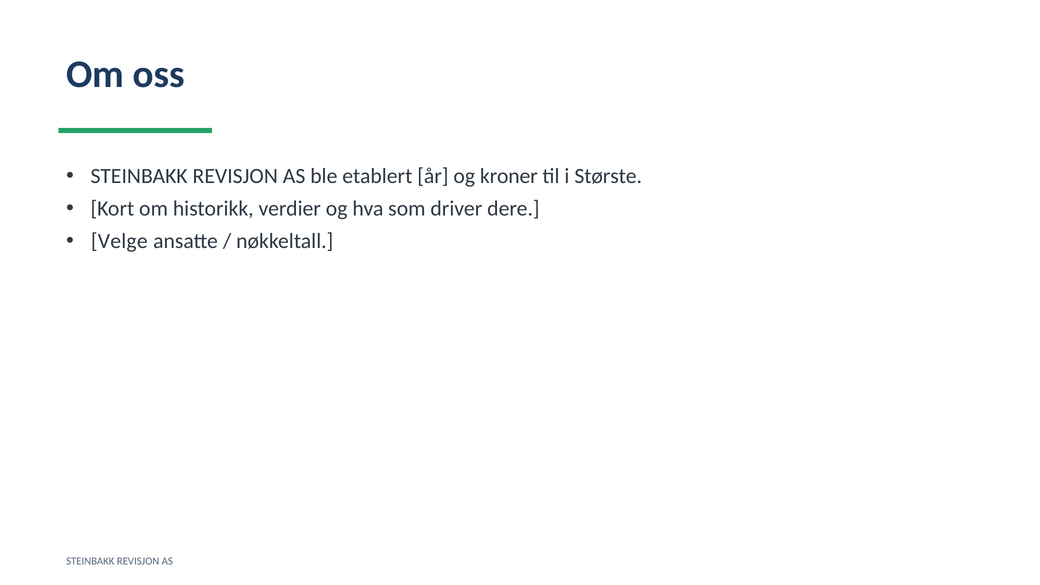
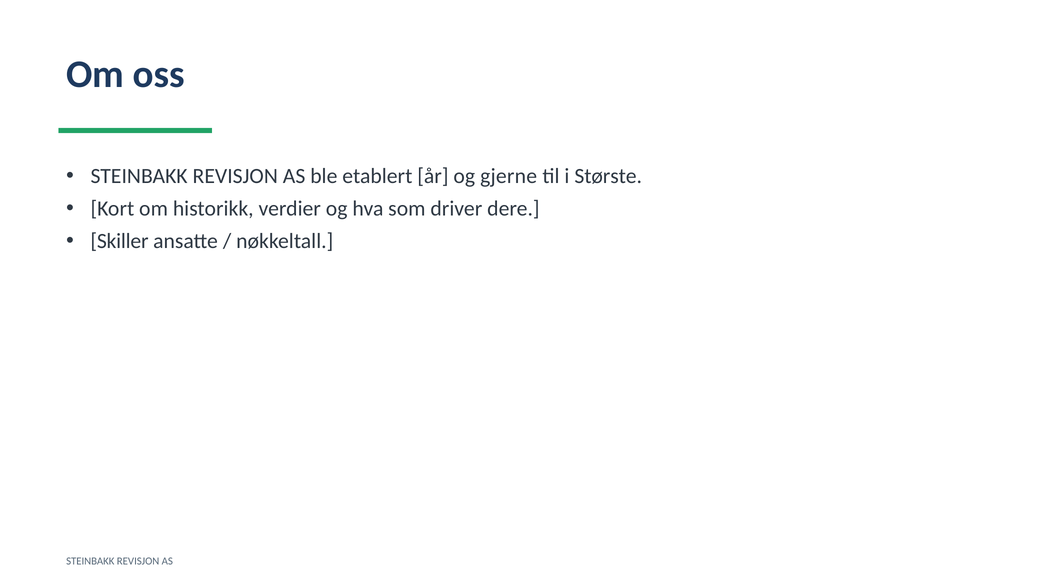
kroner: kroner -> gjerne (509, 176)
Velge: Velge -> Skiller (120, 241)
